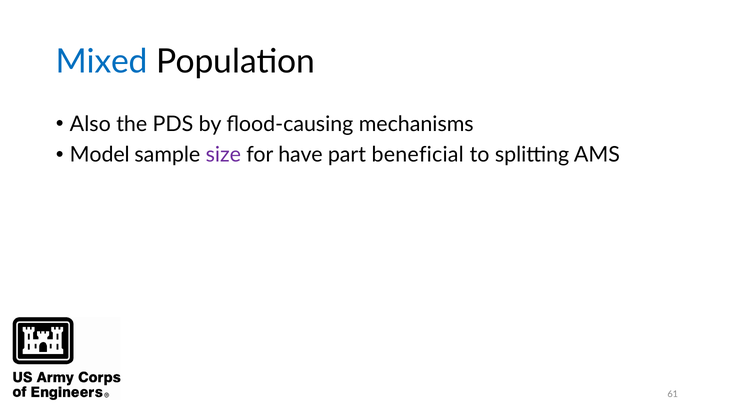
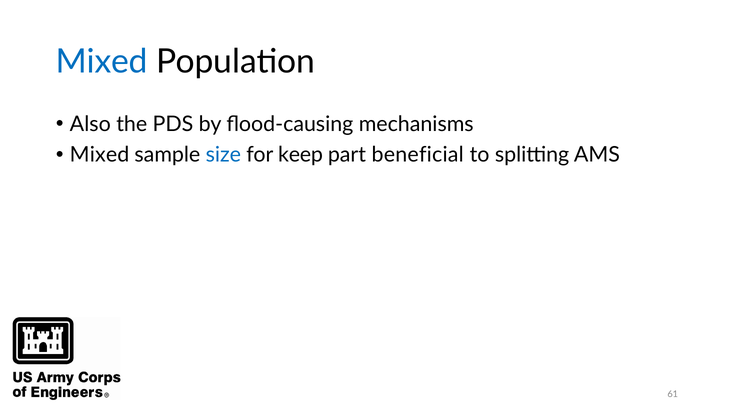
Model: Model -> Mixed (100, 155)
size colour: purple -> blue (223, 155)
have: have -> keep (301, 155)
